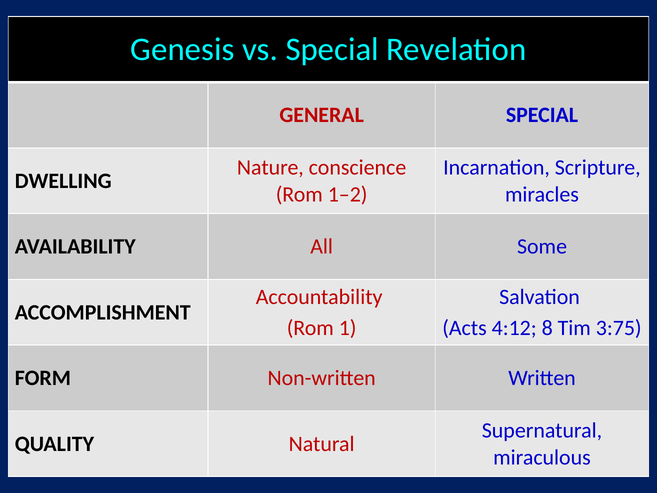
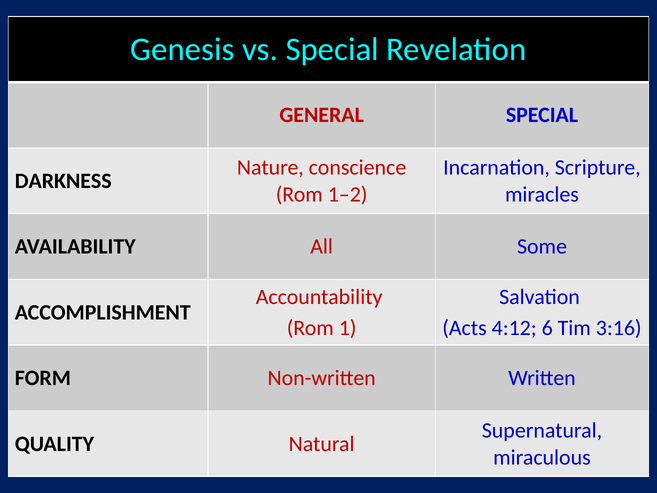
DWELLING: DWELLING -> DARKNESS (63, 181)
8: 8 -> 6 (547, 328)
3:75: 3:75 -> 3:16 (619, 328)
